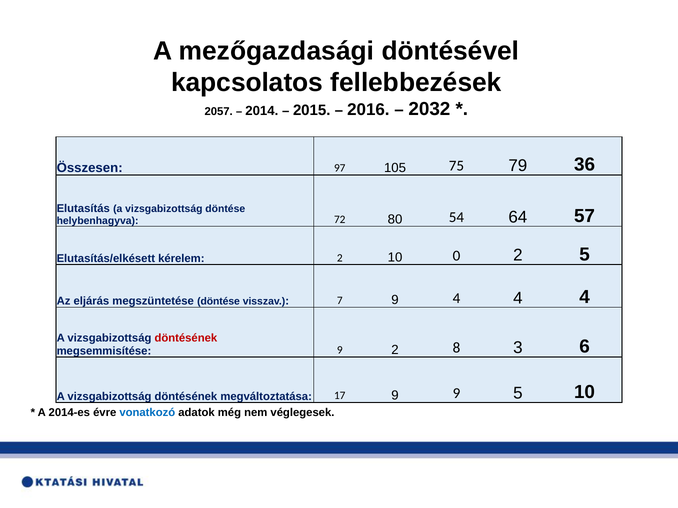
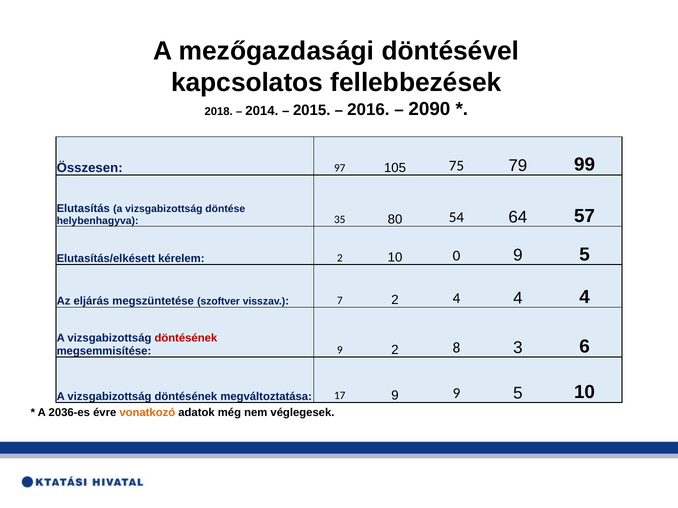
2057: 2057 -> 2018 (219, 112)
2032: 2032 -> 2090 (429, 109)
36: 36 -> 99 (585, 165)
72: 72 -> 35 (340, 220)
0 2: 2 -> 9 (518, 256)
megszüntetése döntése: döntése -> szoftver (219, 302)
7 9: 9 -> 2 (395, 300)
2014-es: 2014-es -> 2036-es (69, 413)
vonatkozó colour: blue -> orange (147, 413)
